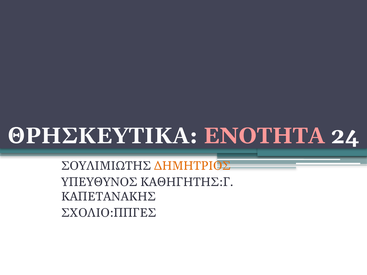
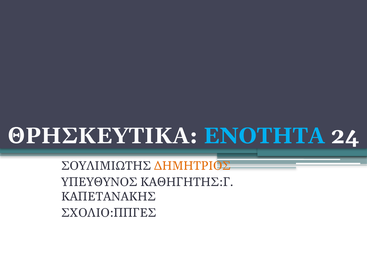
ΕΝΟΤΗΤΑ colour: pink -> light blue (264, 136)
